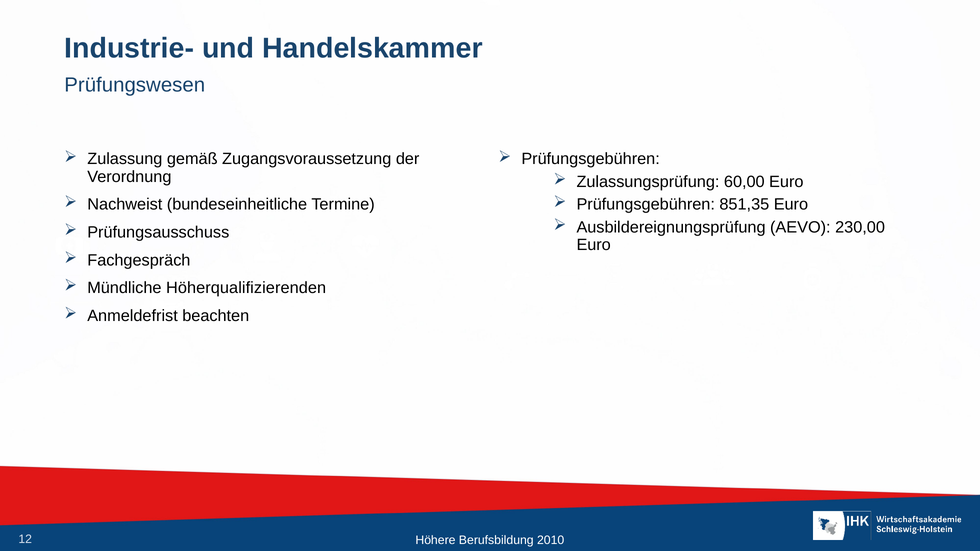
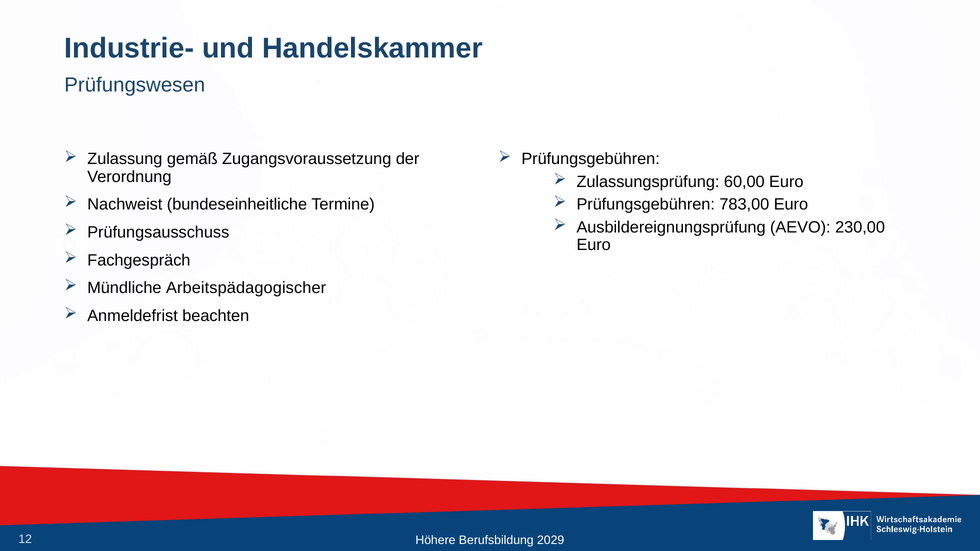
851,35: 851,35 -> 783,00 (744, 205)
Höherqualifizierenden: Höherqualifizierenden -> Arbeitspädagogischer (246, 288)
2010: 2010 -> 2029 (551, 540)
